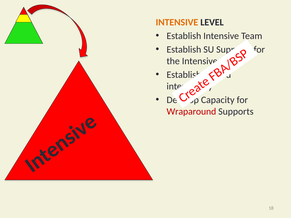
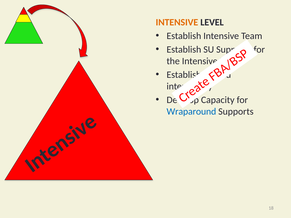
Wraparound colour: red -> blue (191, 112)
